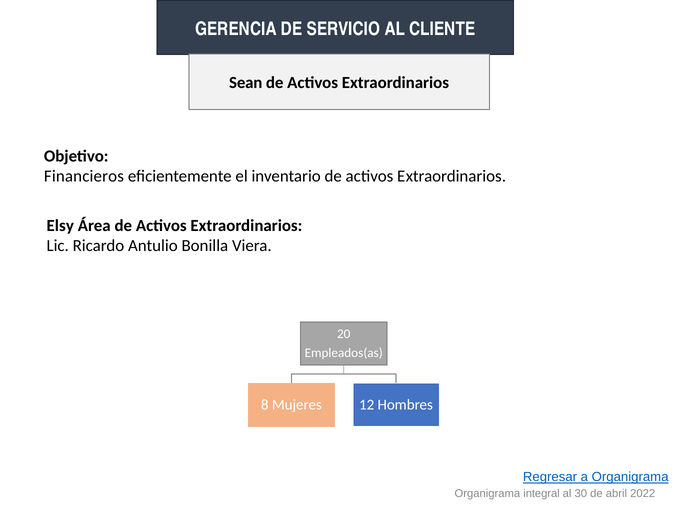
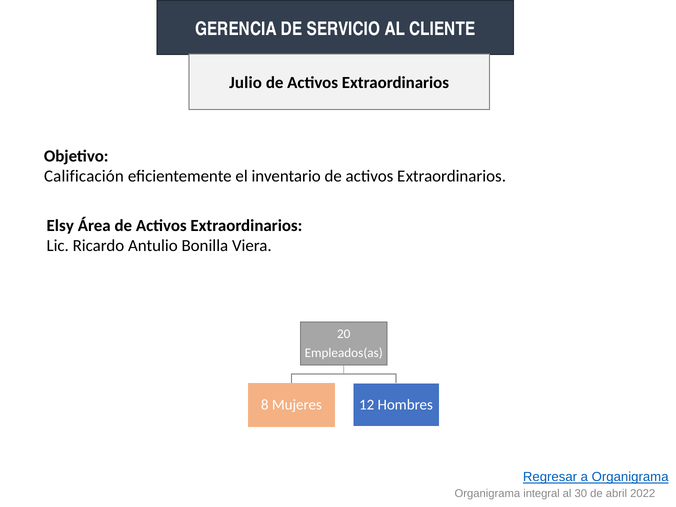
Sean: Sean -> Julio (246, 83)
Financieros: Financieros -> Calificación (84, 176)
